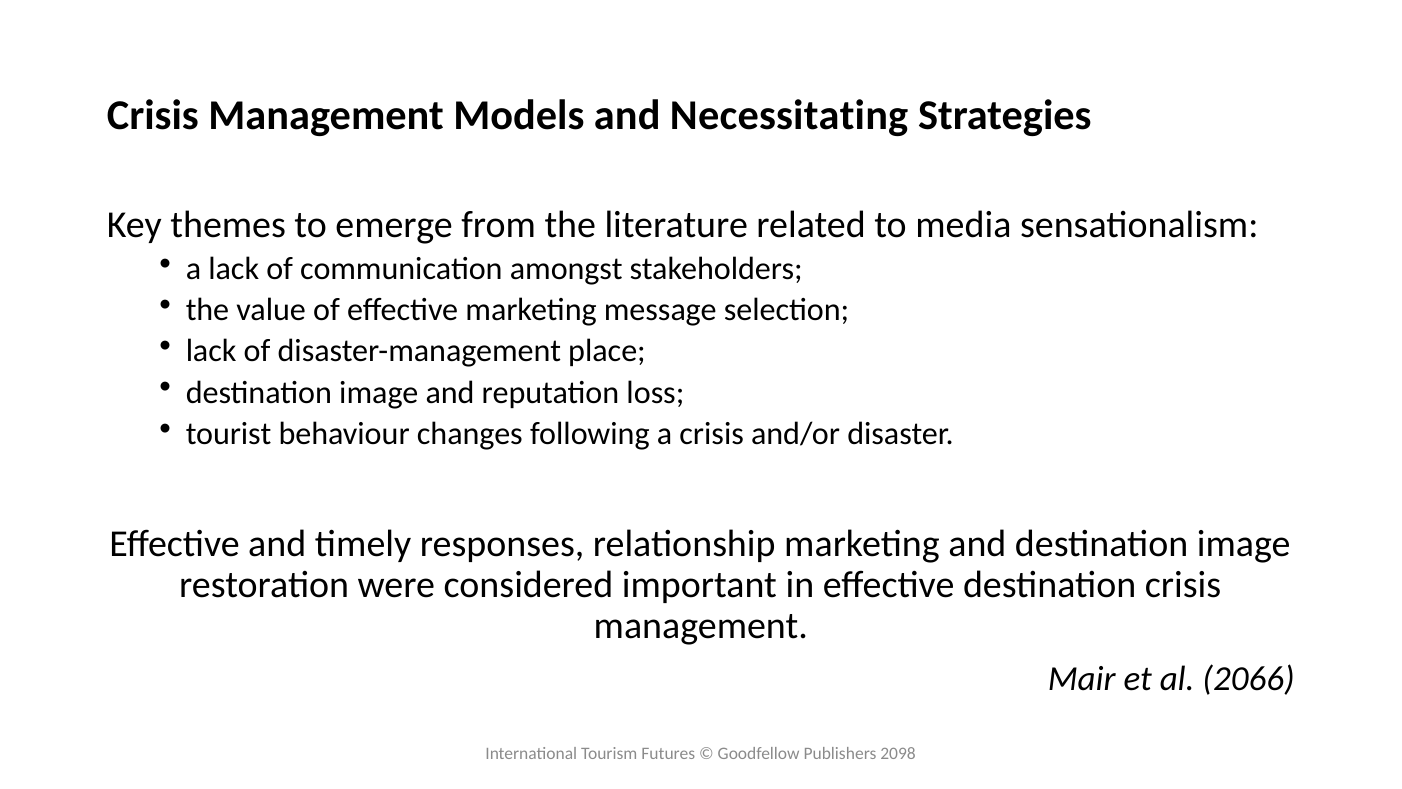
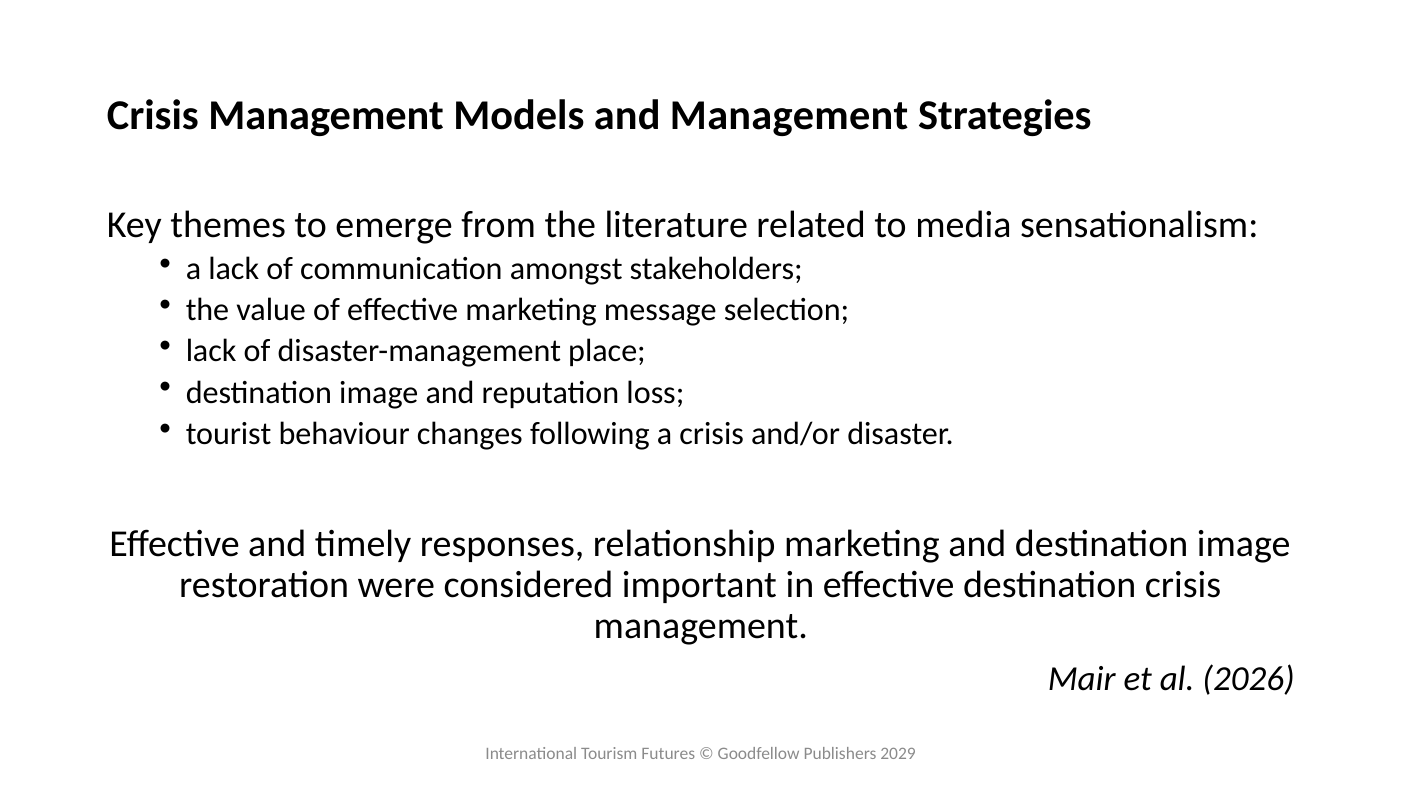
and Necessitating: Necessitating -> Management (789, 116)
2066: 2066 -> 2026 (1249, 678)
2098: 2098 -> 2029 (898, 753)
